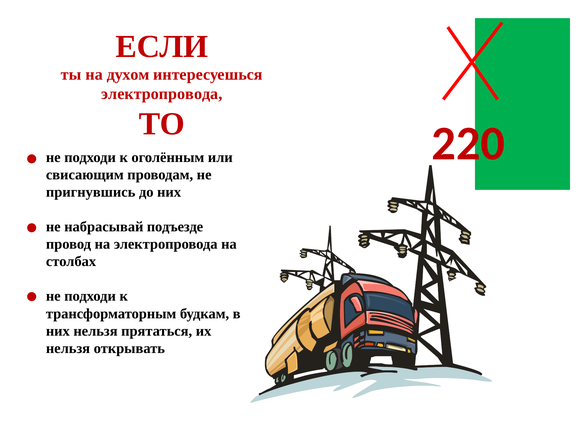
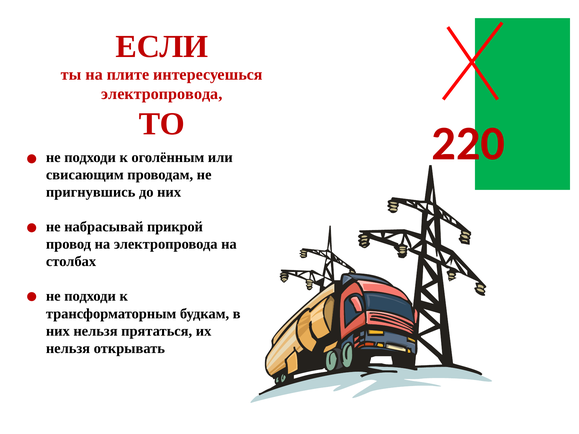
духом: духом -> плите (128, 75)
подъезде: подъезде -> прикрой (175, 227)
